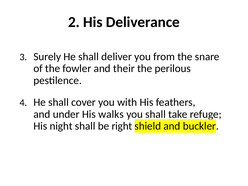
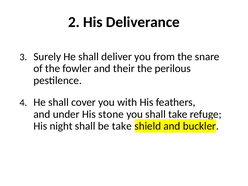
walks: walks -> stone (111, 114)
be right: right -> take (122, 126)
